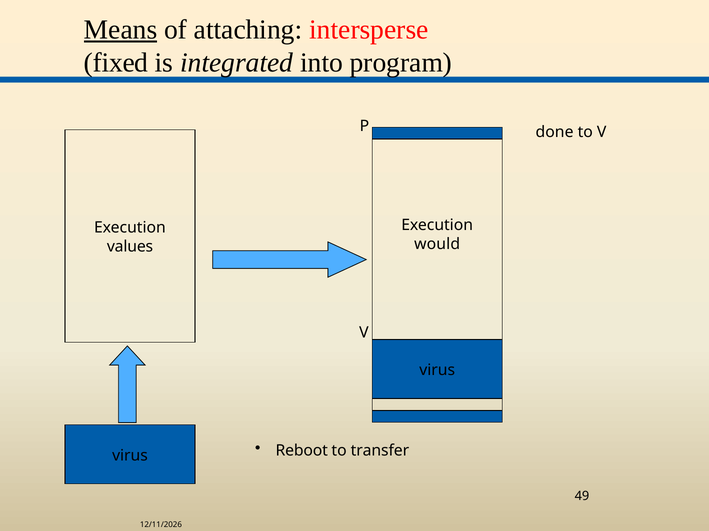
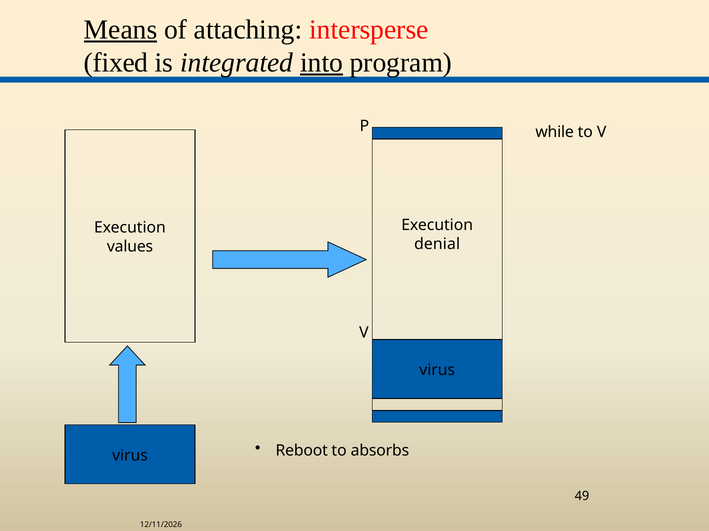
into underline: none -> present (322, 63)
done: done -> while (555, 132)
would: would -> denial (437, 244)
transfer: transfer -> absorbs (380, 451)
